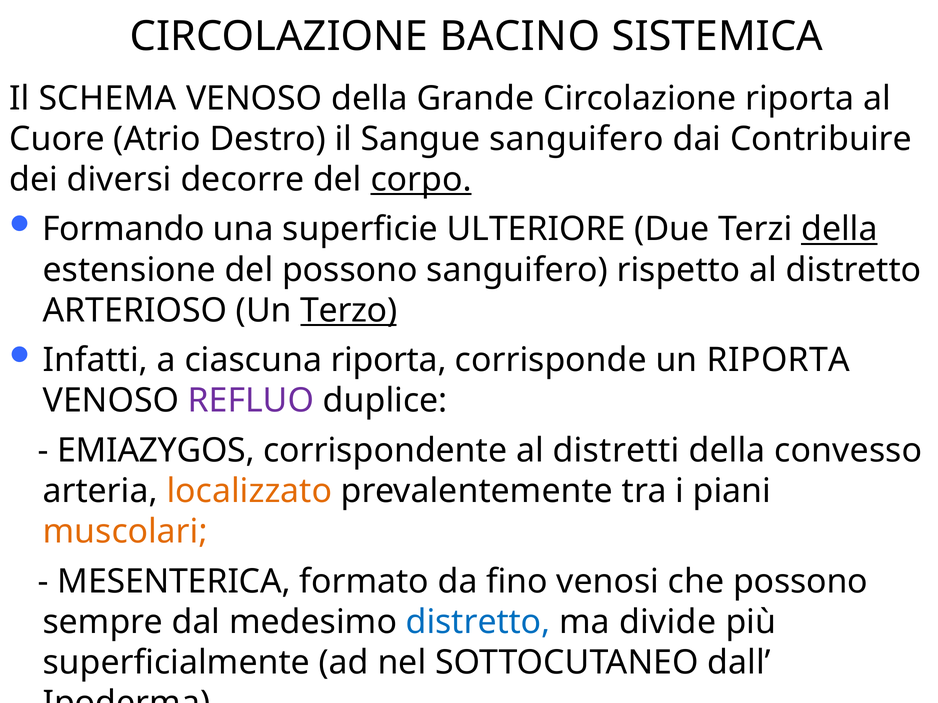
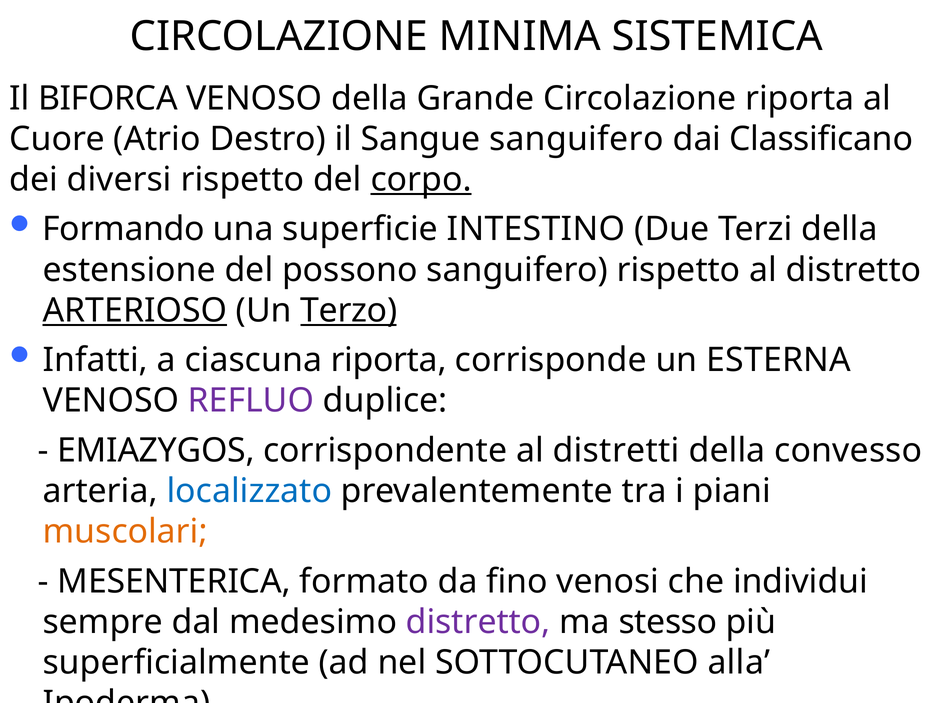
BACINO: BACINO -> MINIMA (520, 37)
SCHEMA: SCHEMA -> BIFORCA (108, 98)
Contribuire: Contribuire -> Classificano (821, 139)
diversi decorre: decorre -> rispetto (242, 180)
ULTERIORE: ULTERIORE -> INTESTINO (536, 229)
della underline: present -> none (839, 229)
ARTERIOSO underline: none -> present (135, 311)
un RIPORTA: RIPORTA -> ESTERNA (779, 360)
localizzato colour: orange -> blue (249, 491)
che possono: possono -> individui (800, 582)
distretto colour: blue -> purple (478, 622)
divide: divide -> stesso (668, 622)
dall: dall -> alla (739, 663)
